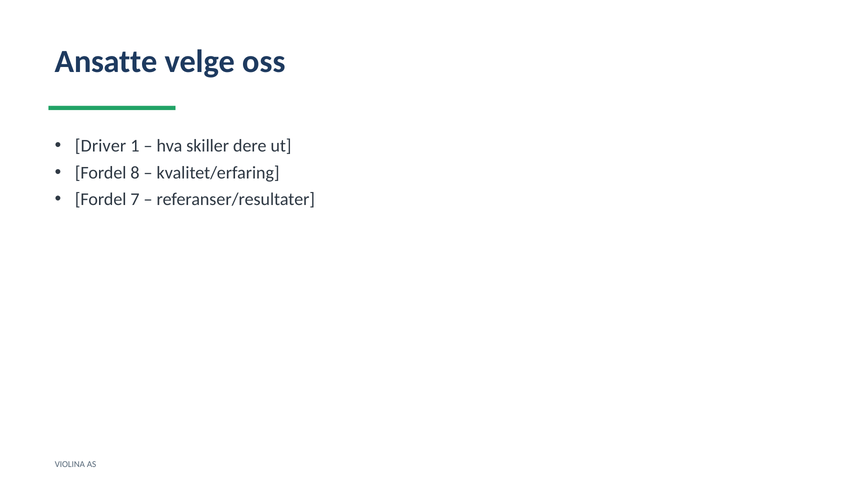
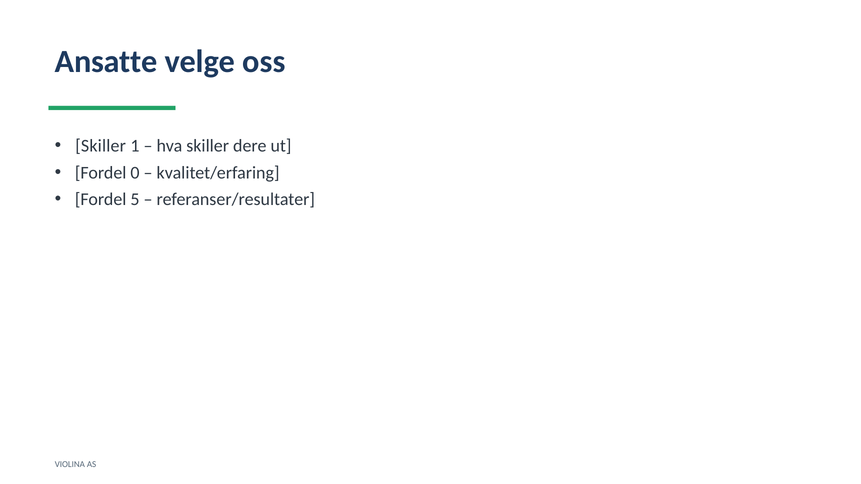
Driver: Driver -> Skiller (101, 146)
8: 8 -> 0 (135, 173)
7: 7 -> 5 (135, 200)
